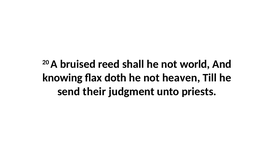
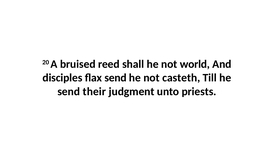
knowing: knowing -> disciples (62, 78)
flax doth: doth -> send (116, 78)
heaven: heaven -> casteth (181, 78)
